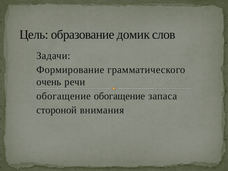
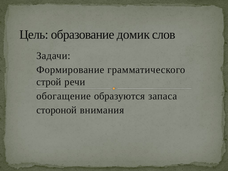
очень: очень -> строй (49, 82)
обогащение обогащение: обогащение -> образуются (119, 96)
